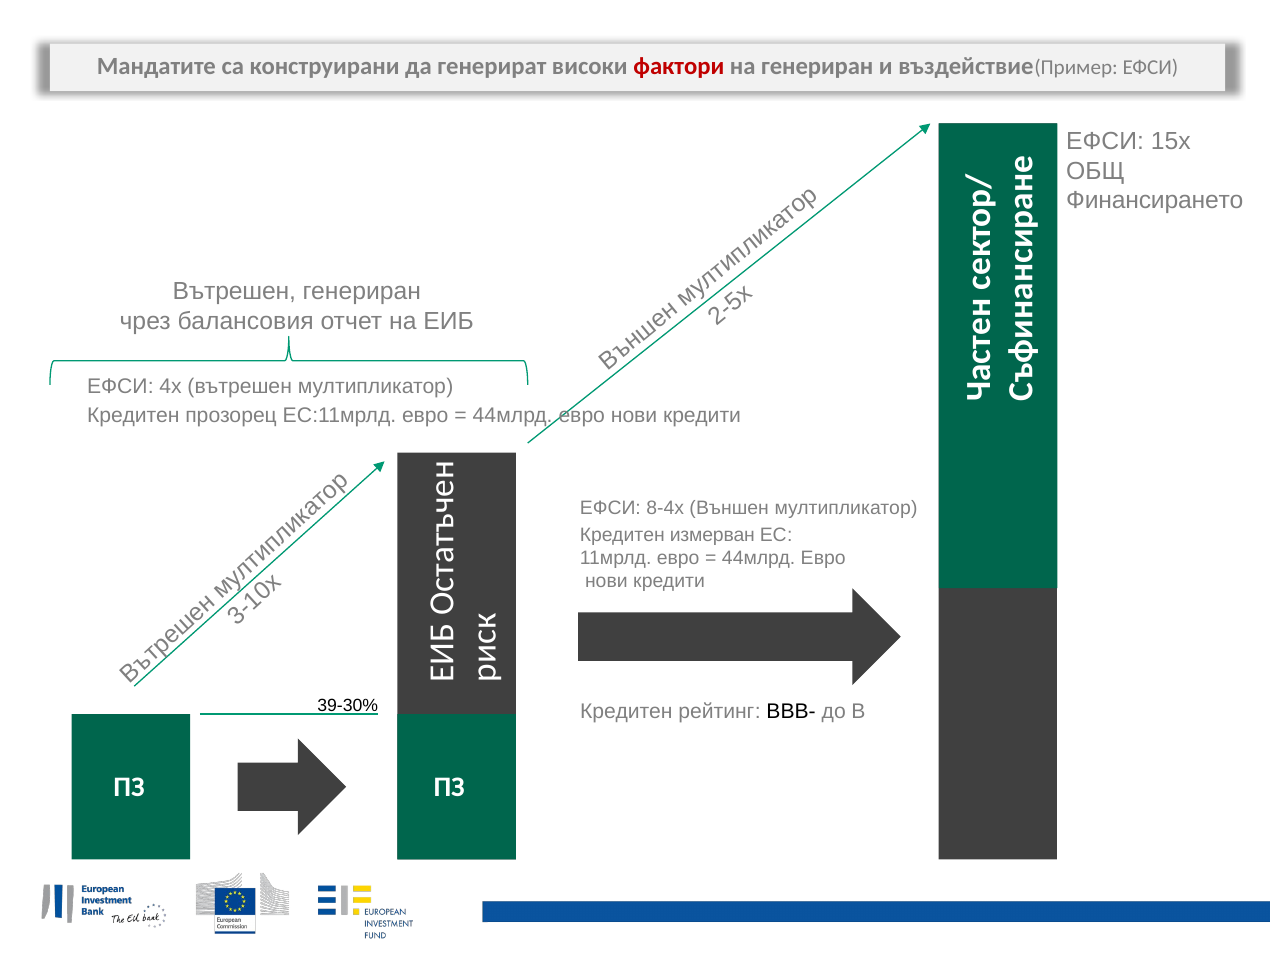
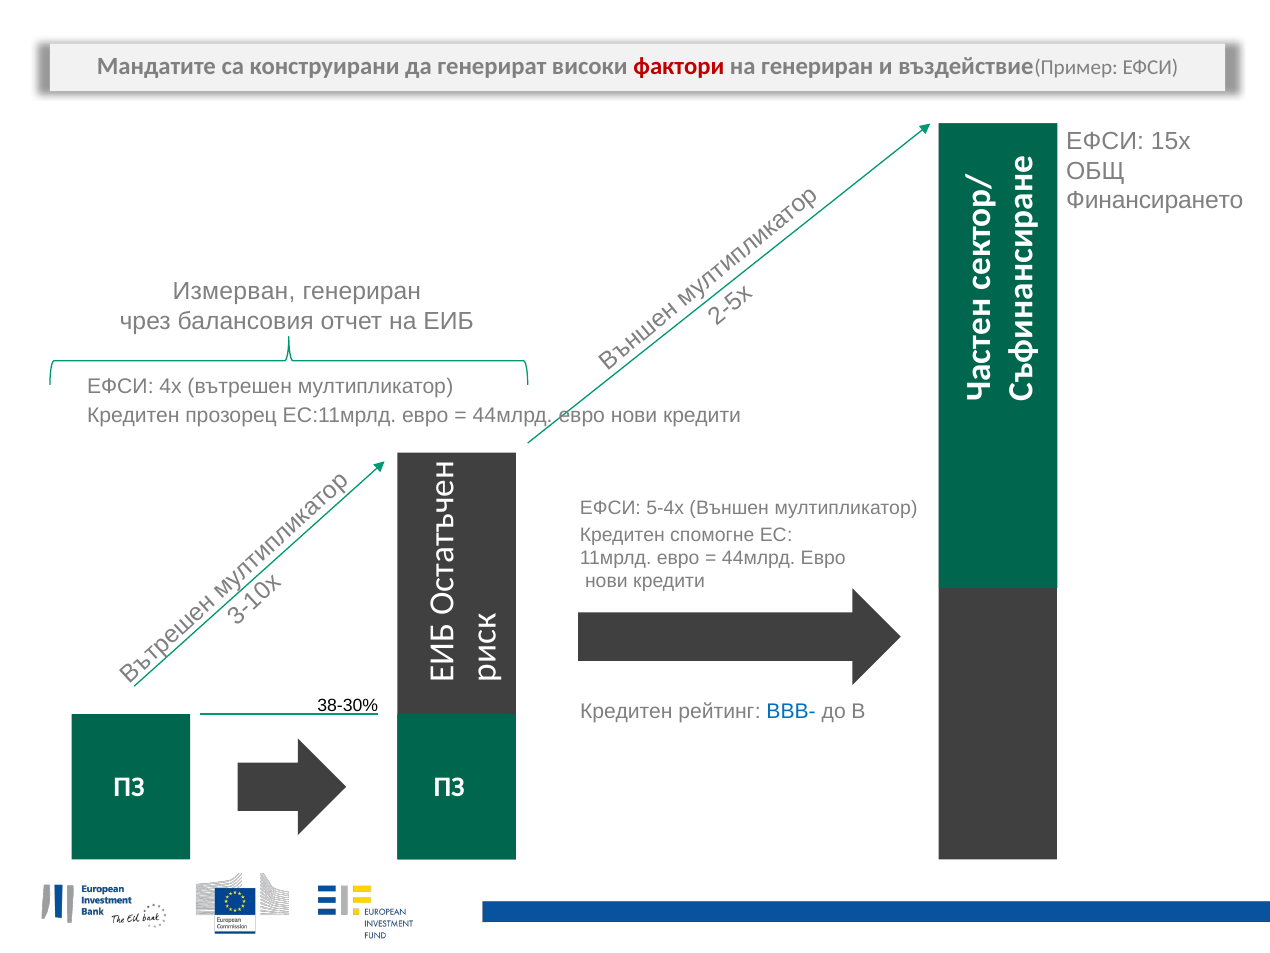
Вътрешен: Вътрешен -> Измерван (234, 291)
8-4x: 8-4x -> 5-4x (665, 507)
измерван: измерван -> спомогне (712, 535)
39-30%: 39-30% -> 38-30% (348, 705)
BBB- colour: black -> blue (791, 711)
